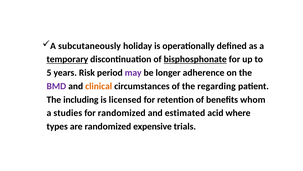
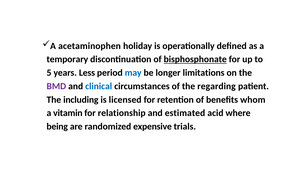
subcutaneously: subcutaneously -> acetaminophen (90, 46)
temporary underline: present -> none (67, 59)
Risk: Risk -> Less (87, 73)
may colour: purple -> blue (133, 73)
adherence: adherence -> limitations (204, 73)
clinical colour: orange -> blue (99, 86)
studies: studies -> vitamin (68, 113)
for randomized: randomized -> relationship (122, 113)
types: types -> being (57, 126)
